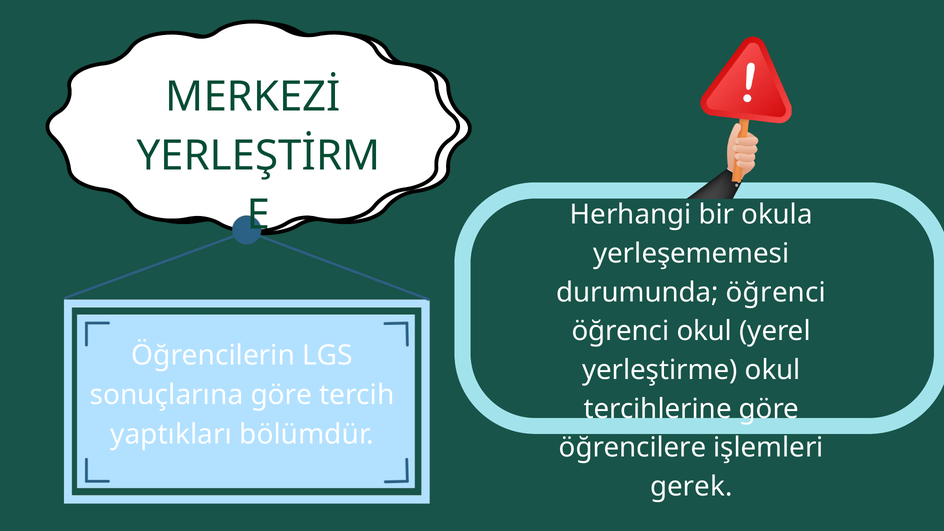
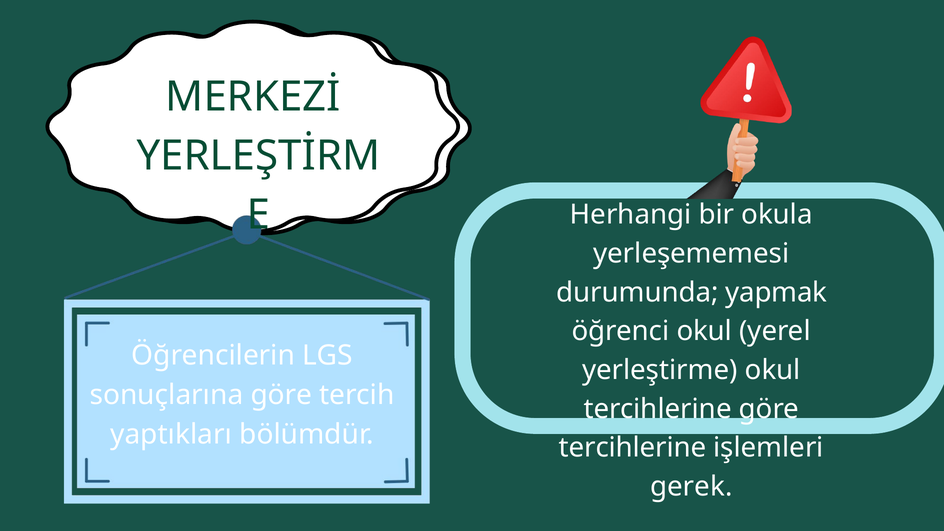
durumunda öğrenci: öğrenci -> yapmak (776, 292)
öğrencilere: öğrencilere -> tercihlerine (633, 448)
